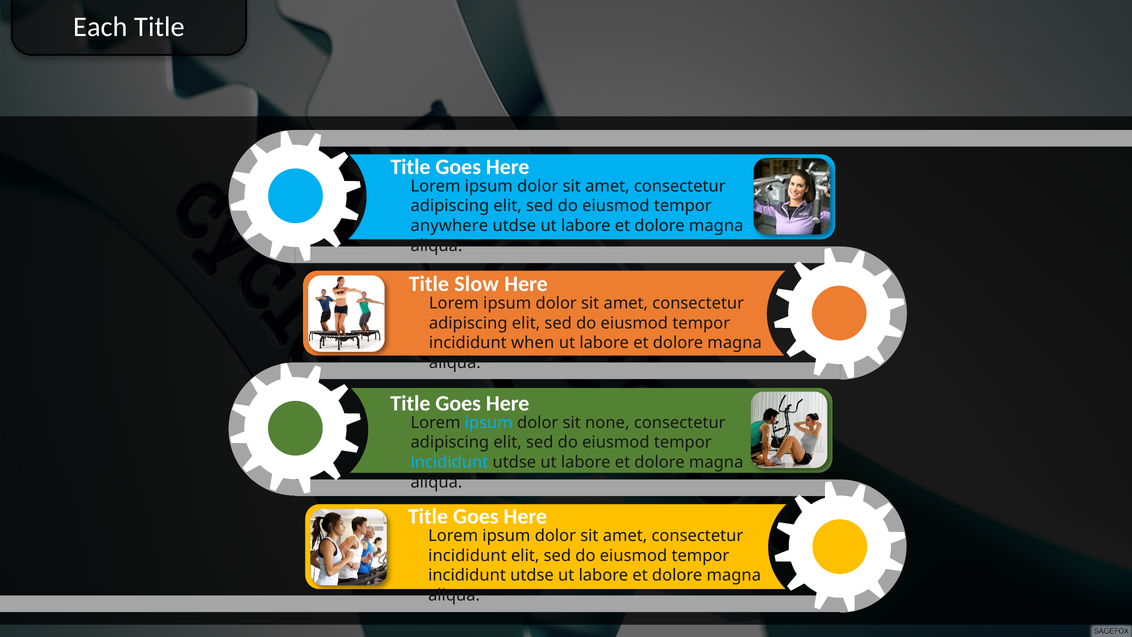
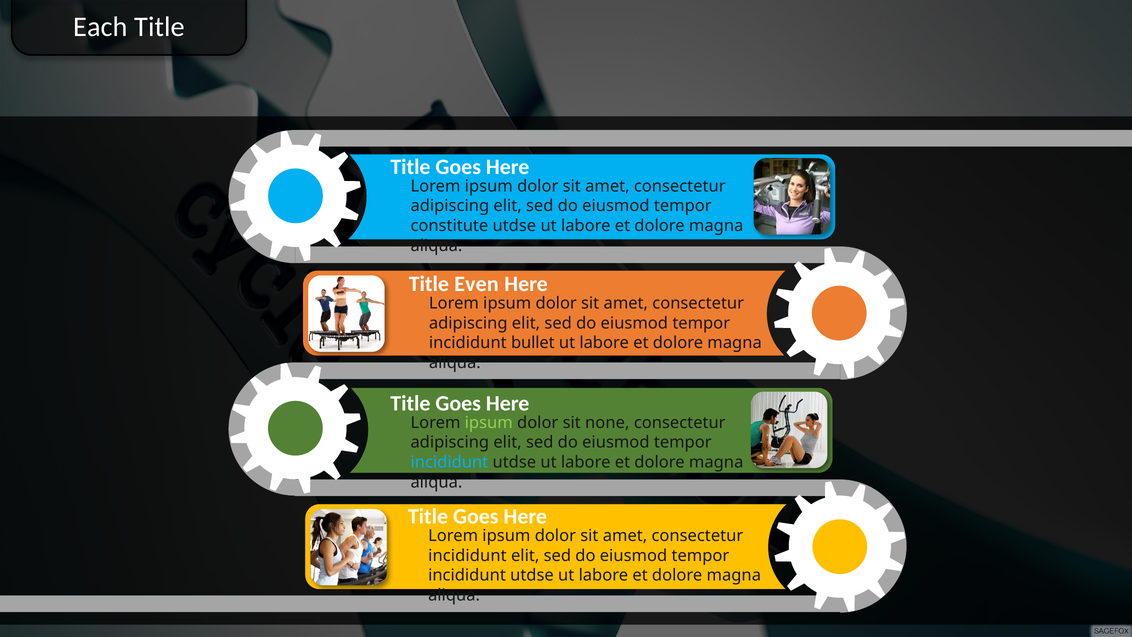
anywhere: anywhere -> constitute (449, 226)
Slow: Slow -> Even (477, 284)
when: when -> bullet (533, 343)
ipsum colour: light blue -> light green (489, 423)
